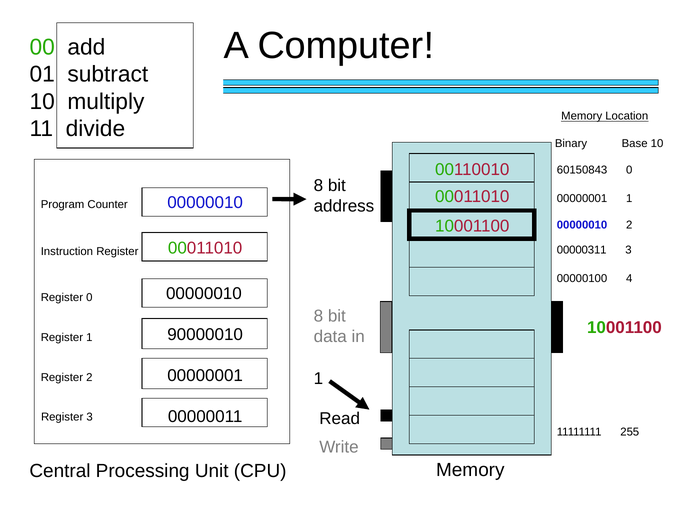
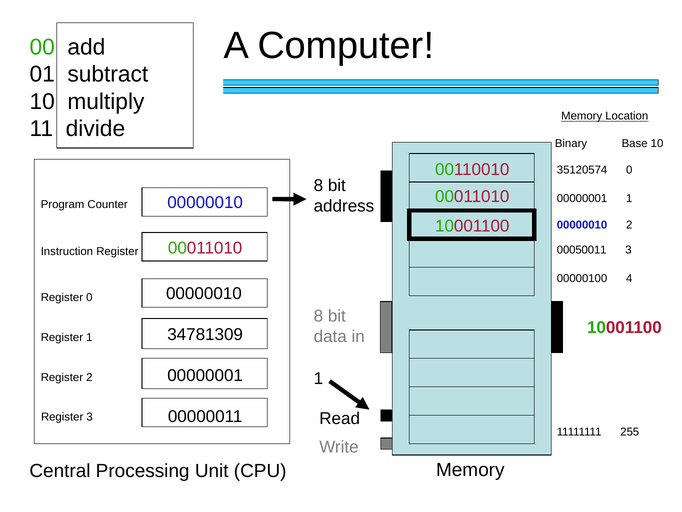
60150843: 60150843 -> 35120574 (582, 170)
00000311: 00000311 -> 00050011 (582, 250)
90000010: 90000010 -> 34781309 (205, 334)
